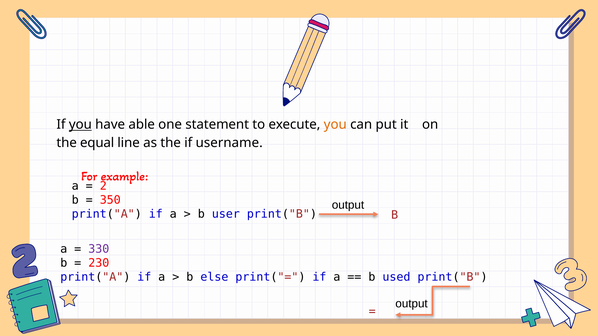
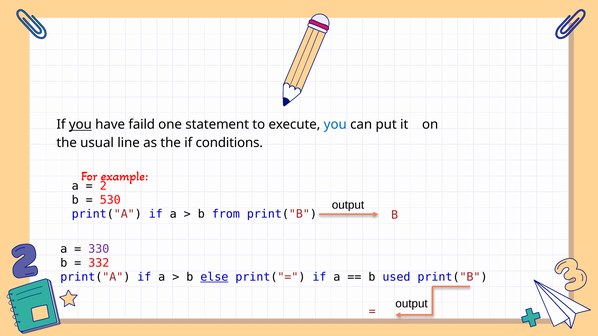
able: able -> faild (142, 125)
you colour: orange -> blue (335, 125)
equal: equal -> usual (97, 143)
username: username -> conditions (229, 143)
350: 350 -> 530 (110, 200)
user: user -> from (226, 214)
230: 230 -> 332 (99, 263)
else underline: none -> present (214, 277)
